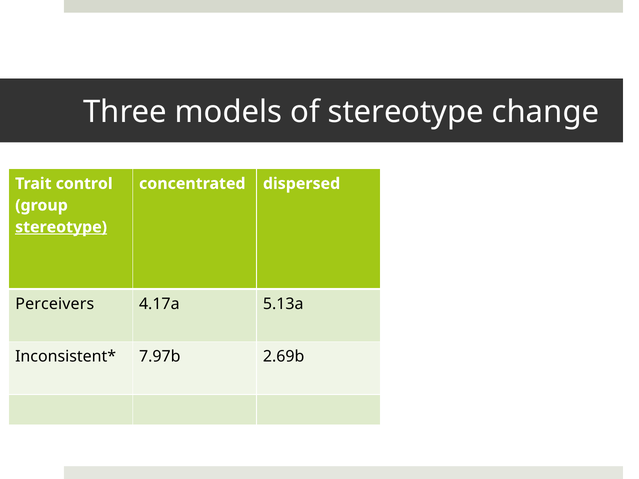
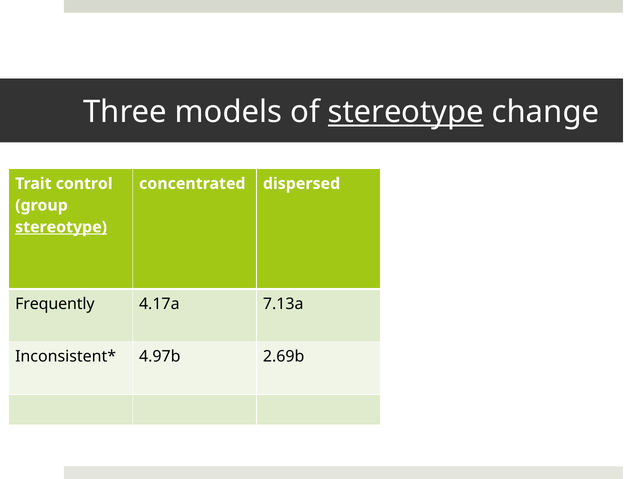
stereotype underline: none -> present (406, 112)
Perceivers: Perceivers -> Frequently (55, 304)
5.13a: 5.13a -> 7.13a (283, 304)
7.97b: 7.97b -> 4.97b (160, 357)
